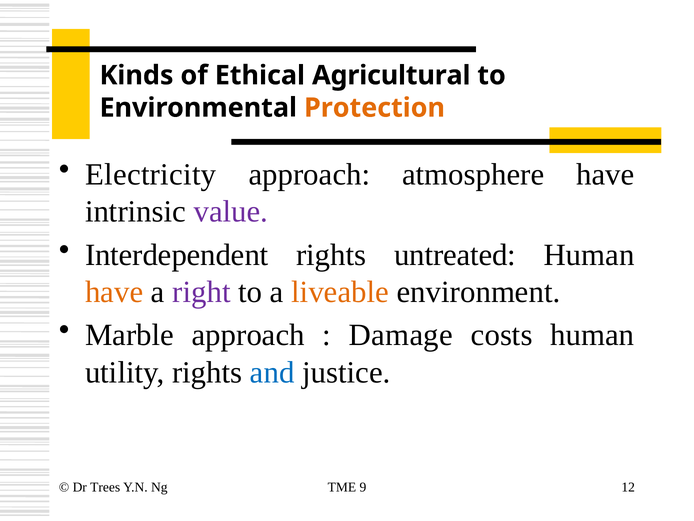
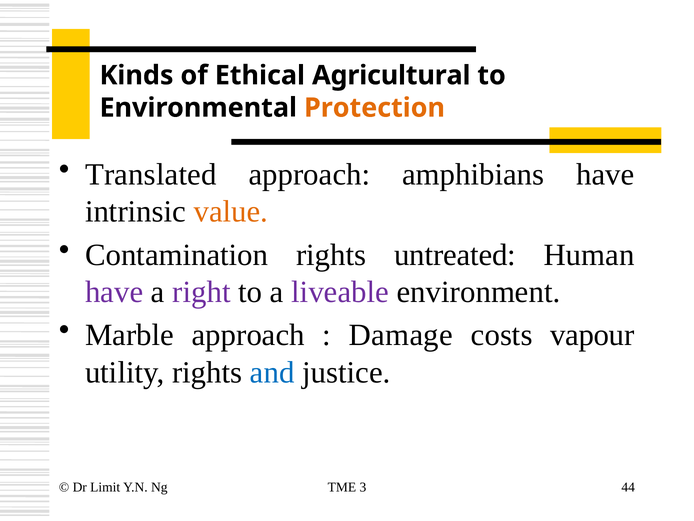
Electricity: Electricity -> Translated (151, 174)
atmosphere: atmosphere -> amphibians (473, 174)
value colour: purple -> orange (231, 212)
Interdependent: Interdependent -> Contamination (177, 255)
have colour: orange -> purple (114, 292)
liveable colour: orange -> purple (340, 292)
costs human: human -> vapour (592, 335)
Trees: Trees -> Limit (105, 487)
9: 9 -> 3 (363, 487)
12: 12 -> 44 (628, 487)
